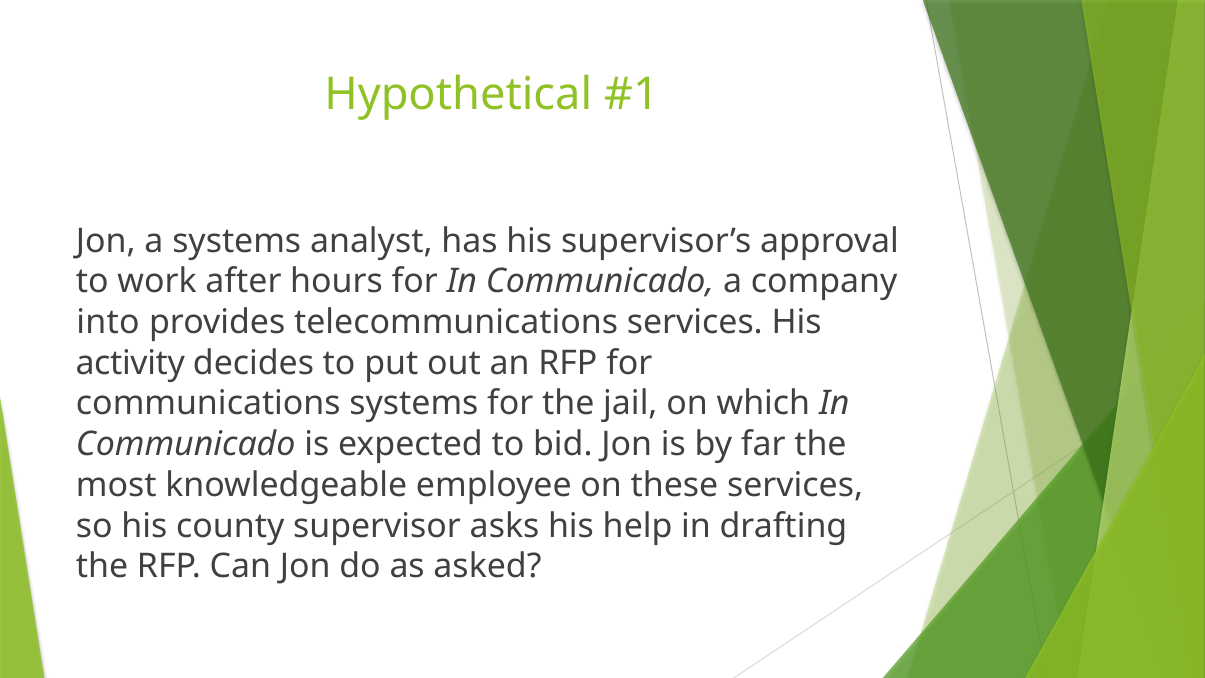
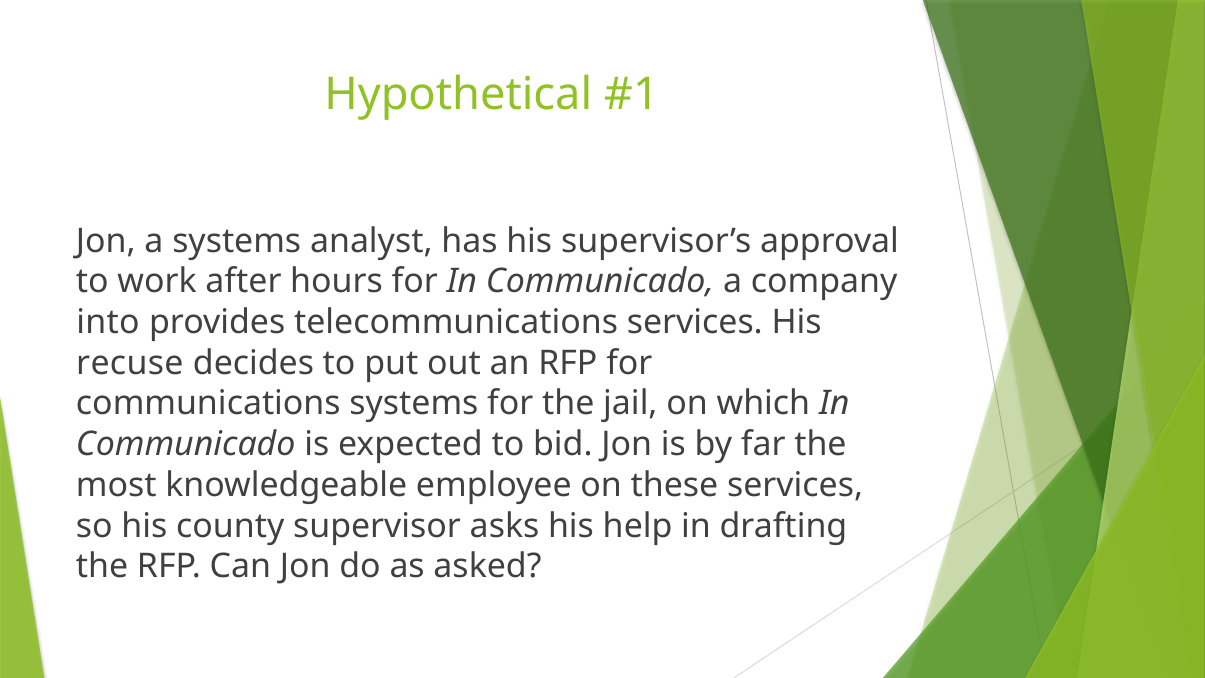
activity: activity -> recuse (130, 363)
